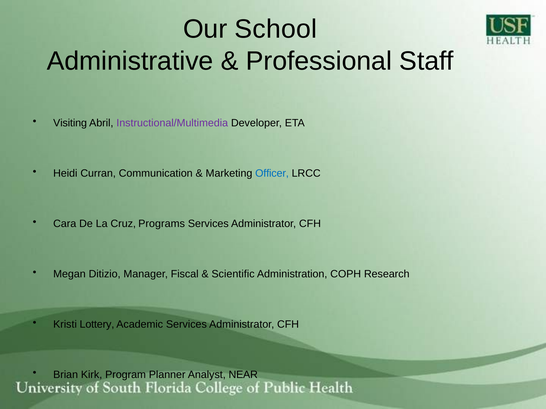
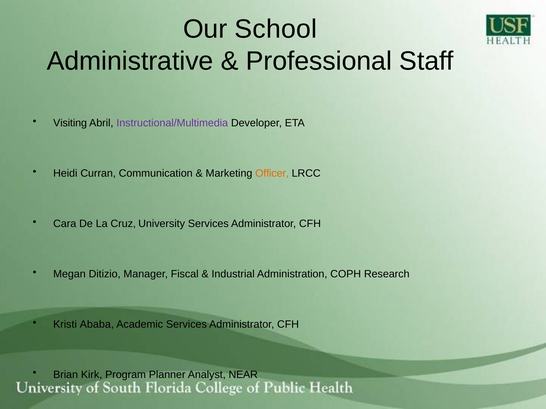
Officer colour: blue -> orange (272, 174)
Programs: Programs -> University (162, 224)
Scientific: Scientific -> Industrial (233, 274)
Lottery: Lottery -> Ababa (97, 325)
